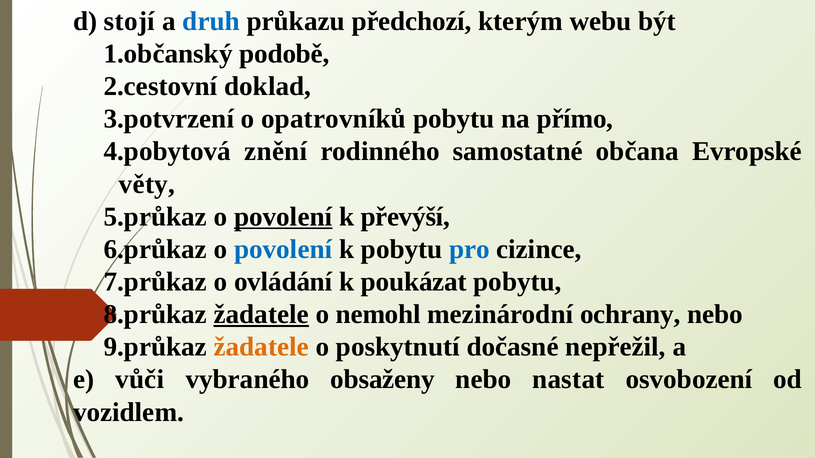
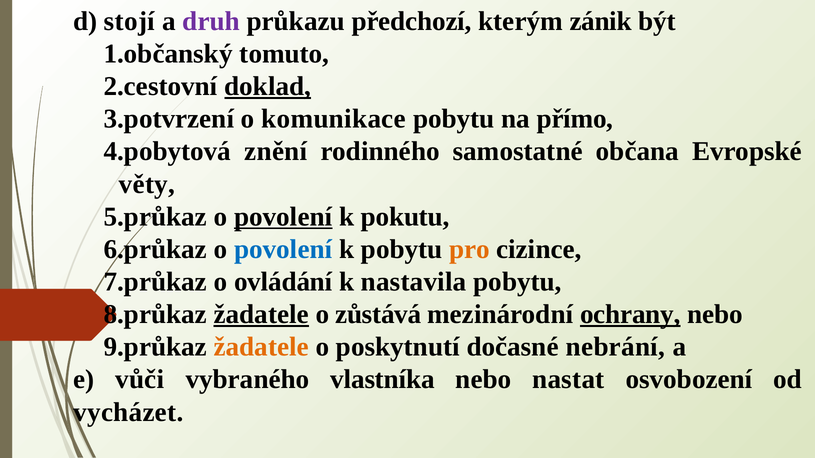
druh colour: blue -> purple (211, 21)
webu: webu -> zánik (601, 21)
podobě: podobě -> tomuto (284, 54)
doklad underline: none -> present (268, 86)
opatrovníků: opatrovníků -> komunikace (334, 119)
převýší: převýší -> pokutu (405, 217)
pro colour: blue -> orange (469, 249)
poukázat: poukázat -> nastavila (414, 282)
nemohl: nemohl -> zůstává (378, 315)
ochrany underline: none -> present (630, 315)
nepřežil: nepřežil -> nebrání (615, 347)
obsaženy: obsaženy -> vlastníka (383, 380)
vozidlem: vozidlem -> vycházet (128, 413)
